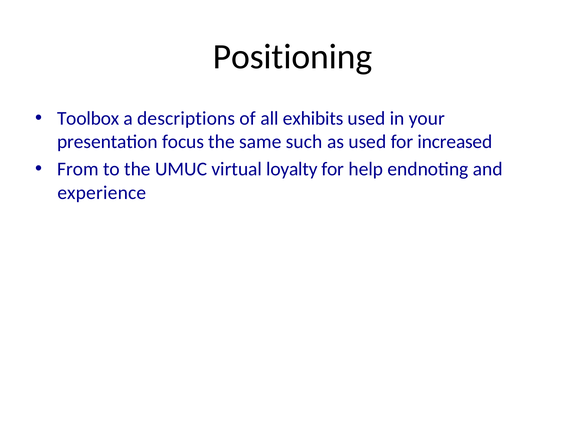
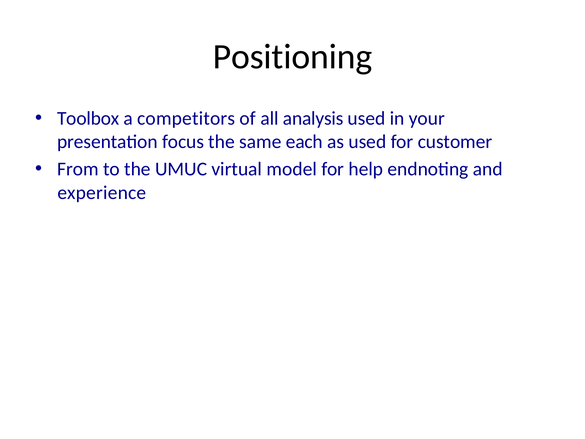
descriptions: descriptions -> competitors (186, 118)
exhibits: exhibits -> analysis (313, 118)
such: such -> each (304, 142)
increased: increased -> customer (455, 142)
loyalty: loyalty -> model (292, 169)
